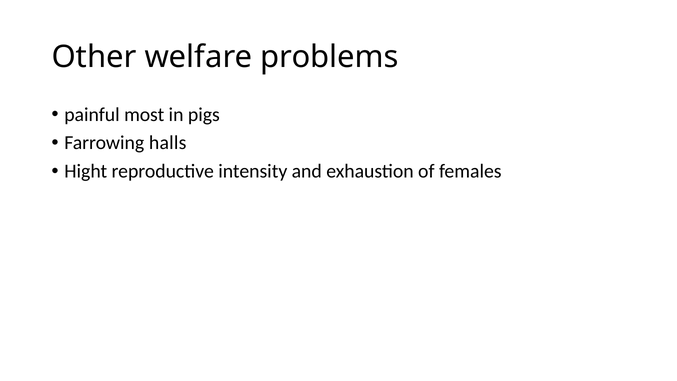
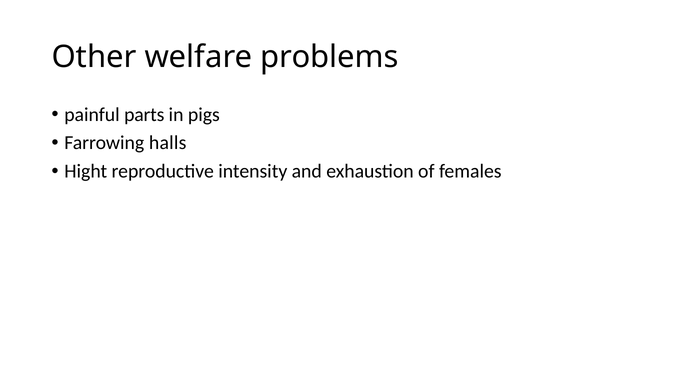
most: most -> parts (144, 114)
